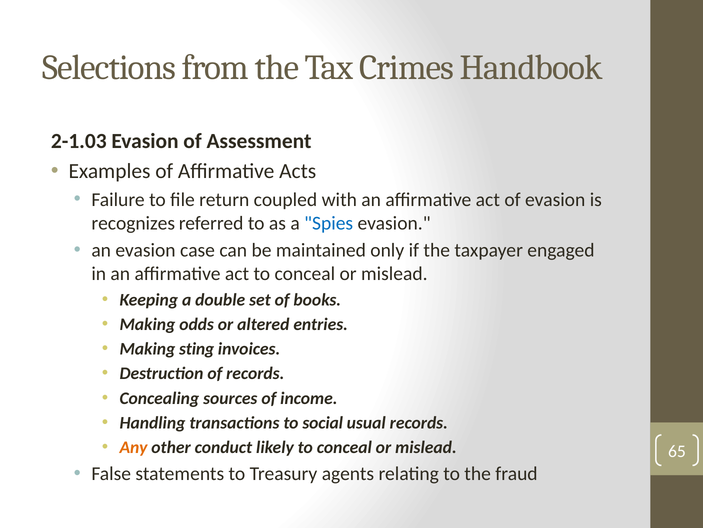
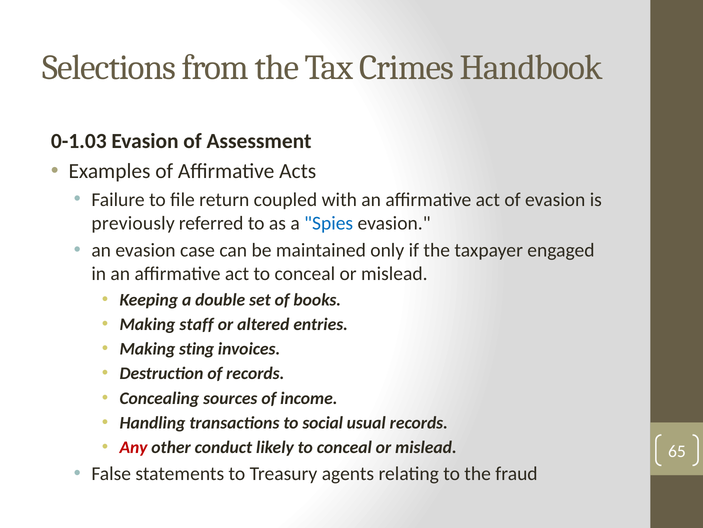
2-1.03: 2-1.03 -> 0-1.03 (79, 141)
recognizes: recognizes -> previously (133, 223)
odds: odds -> staff (196, 324)
Any colour: orange -> red (133, 447)
